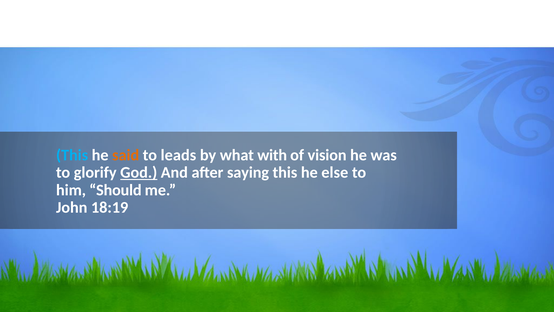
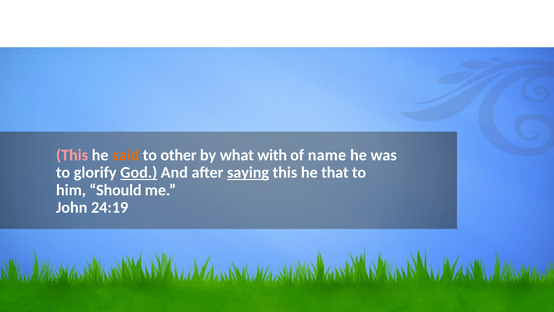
This colour: light blue -> pink (72, 155)
leads: leads -> other (179, 155)
vision: vision -> name (327, 155)
saying underline: none -> present (248, 172)
else: else -> that (335, 172)
18:19: 18:19 -> 24:19 (110, 207)
